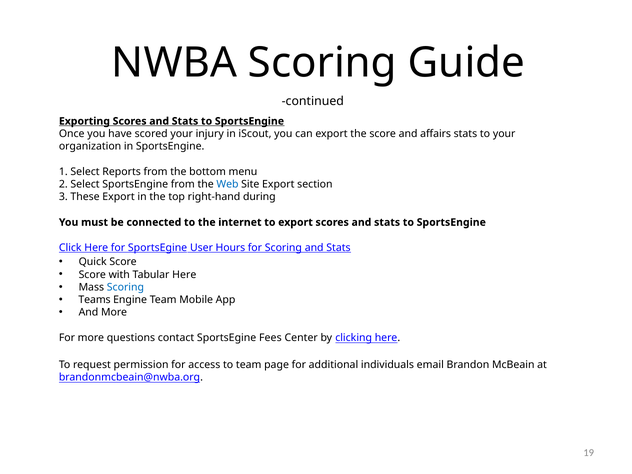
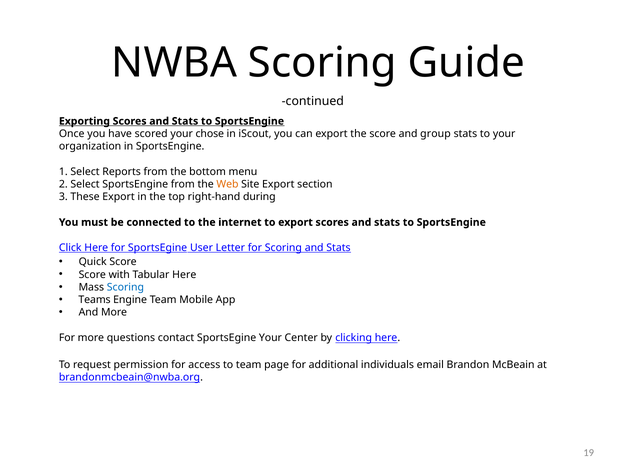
injury: injury -> chose (210, 134)
affairs: affairs -> group (436, 134)
Web colour: blue -> orange (227, 184)
Hours: Hours -> Letter (230, 248)
SportsEgine Fees: Fees -> Your (270, 338)
